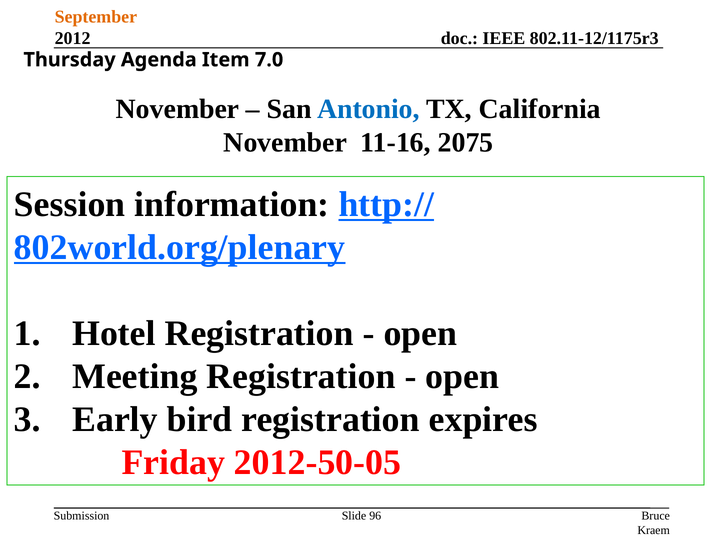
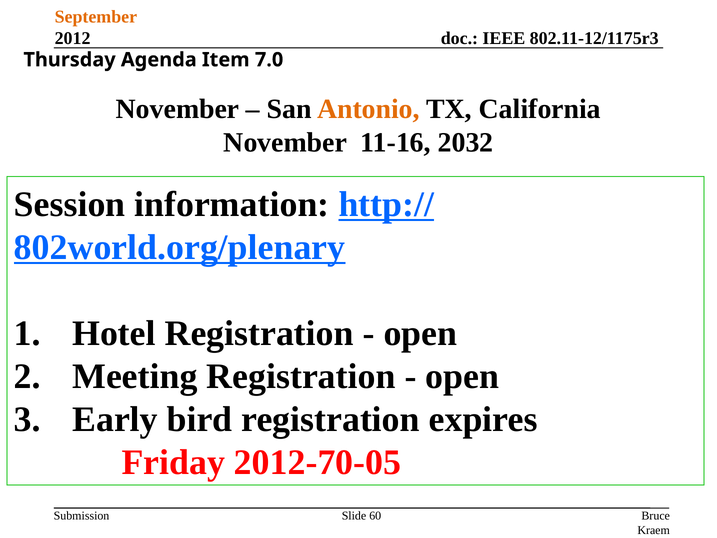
Antonio colour: blue -> orange (368, 109)
2075: 2075 -> 2032 (466, 142)
2012-50-05: 2012-50-05 -> 2012-70-05 (318, 462)
96: 96 -> 60 (375, 516)
